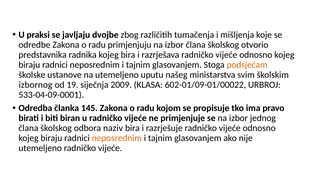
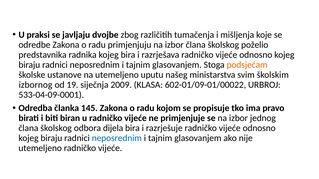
otvorio: otvorio -> poželio (255, 45)
naziv: naziv -> dijela (113, 128)
neposrednim colour: orange -> blue (117, 138)
